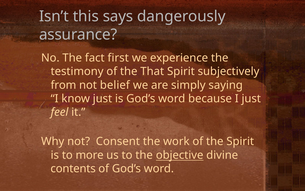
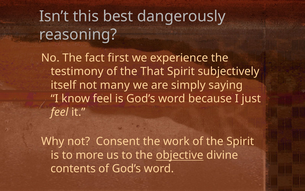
says: says -> best (118, 16)
assurance: assurance -> reasoning (78, 35)
from: from -> itself (63, 85)
belief: belief -> many (115, 85)
know just: just -> feel (102, 98)
